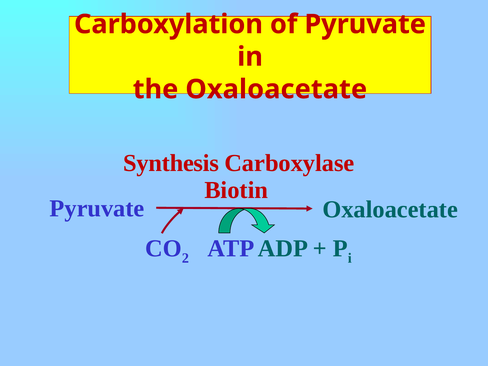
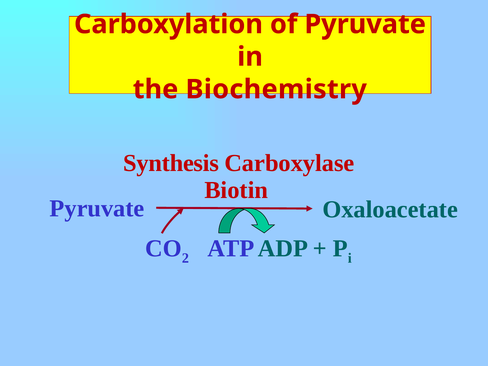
the Oxaloacetate: Oxaloacetate -> Biochemistry (276, 89)
